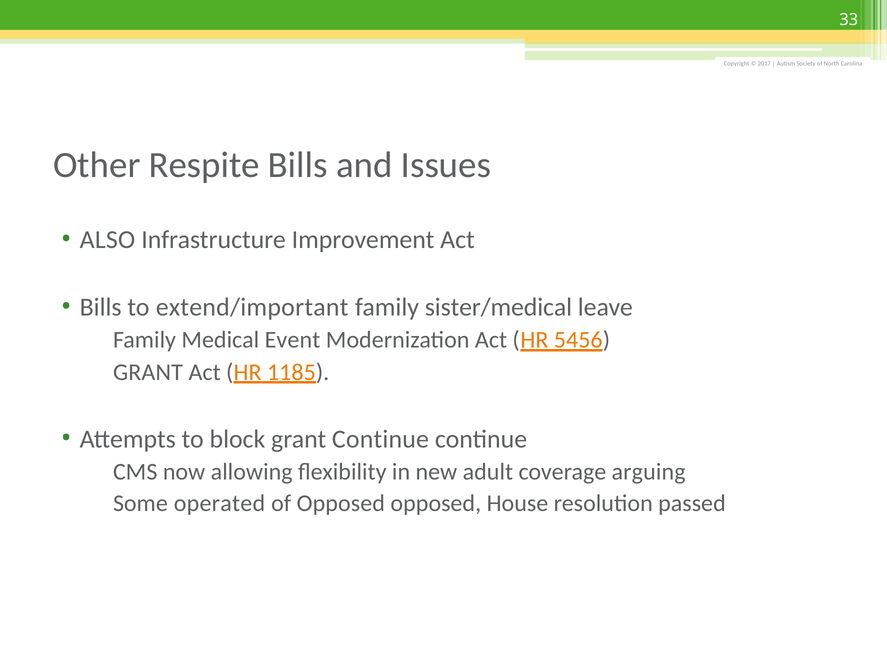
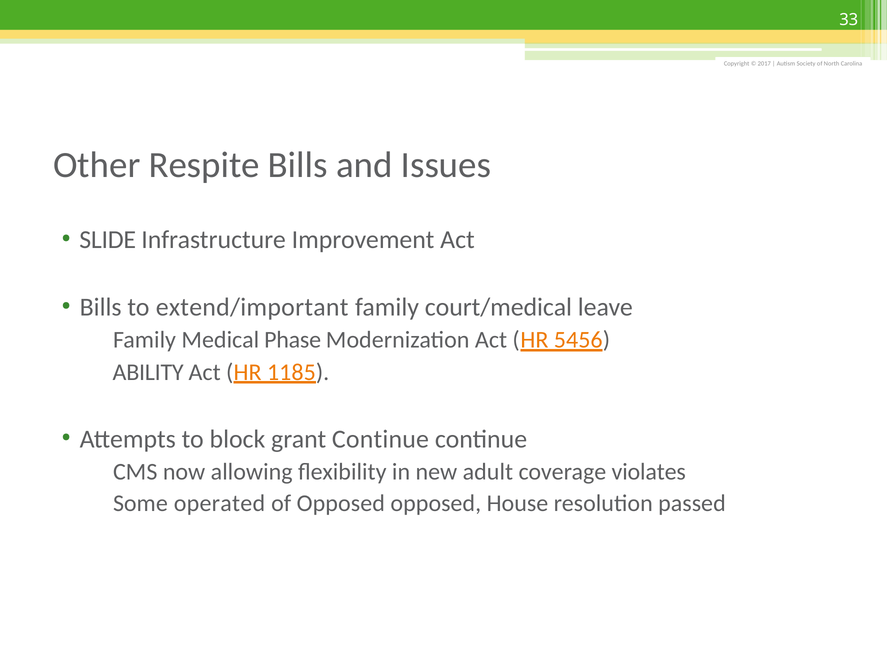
ALSO: ALSO -> SLIDE (108, 240)
sister/medical: sister/medical -> court/medical (498, 307)
Event: Event -> Phase (293, 340)
GRANT: GRANT -> ABILITY (148, 372)
arguing: arguing -> violates (649, 472)
